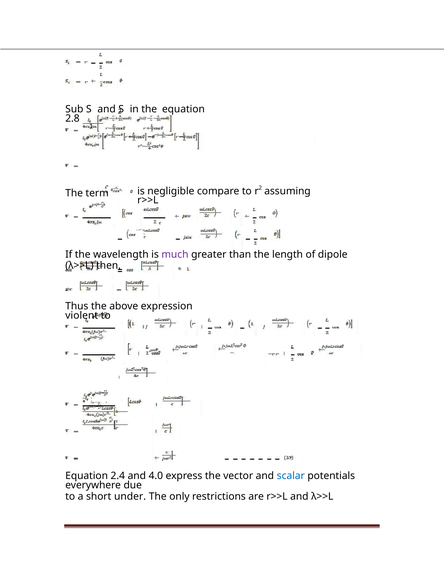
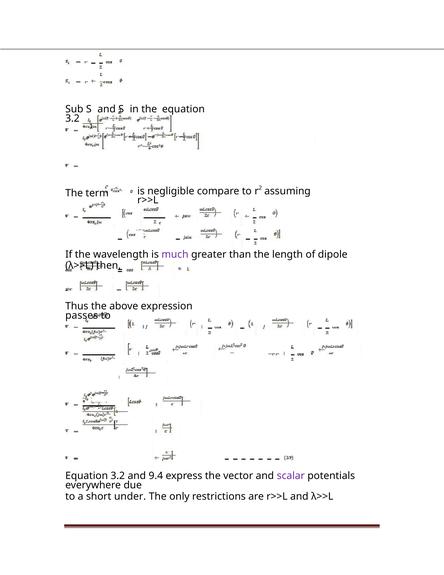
2.8: 2.8 -> 3.2 (72, 118)
violent: violent -> passes (82, 315)
2.4: 2.4 -> 3.2 (118, 476)
4.0: 4.0 -> 9.4 (156, 476)
scalar colour: blue -> purple (291, 476)
